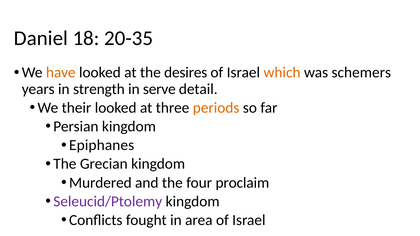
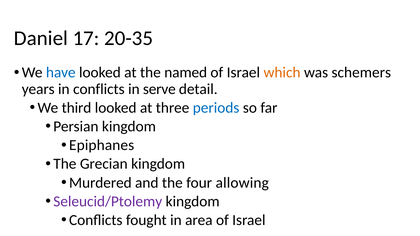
18: 18 -> 17 (86, 38)
have colour: orange -> blue (61, 73)
desires: desires -> named (186, 73)
in strength: strength -> conflicts (99, 89)
their: their -> third (77, 108)
periods colour: orange -> blue (216, 108)
proclaim: proclaim -> allowing (242, 183)
